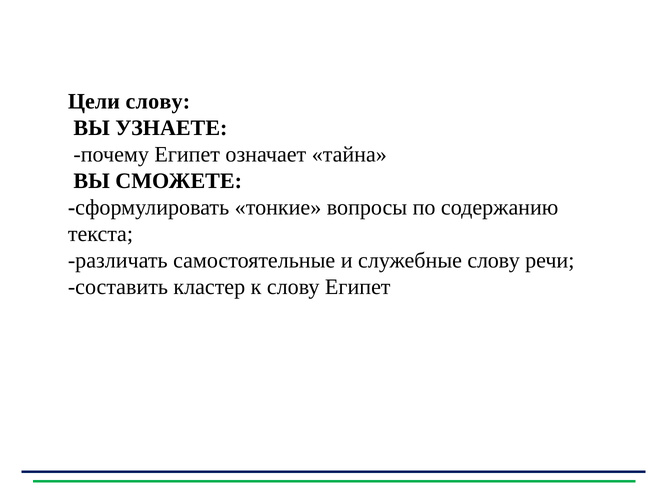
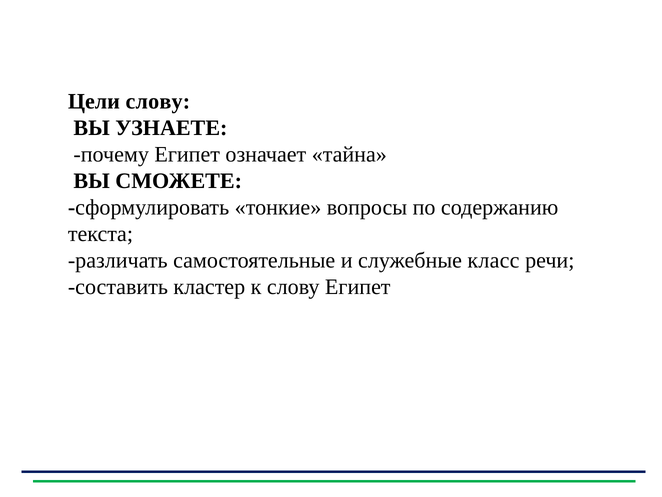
служебные слову: слову -> класс (493, 260)
